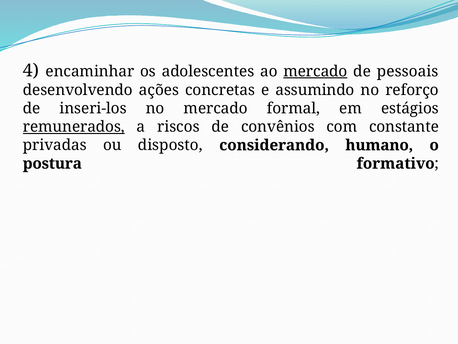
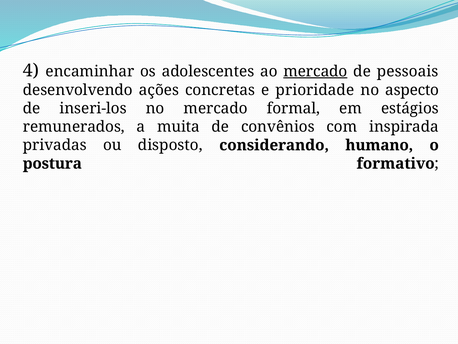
assumindo: assumindo -> prioridade (315, 90)
reforço: reforço -> aspecto (412, 90)
remunerados underline: present -> none (74, 127)
riscos: riscos -> muita (178, 127)
constante: constante -> inspirada (404, 127)
